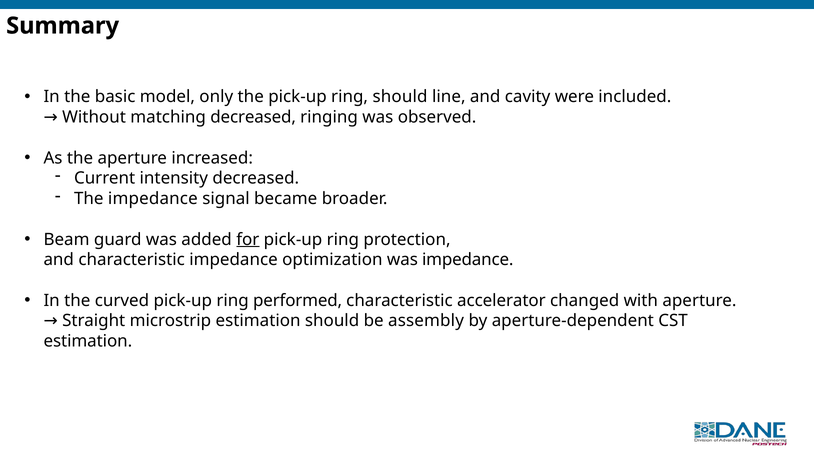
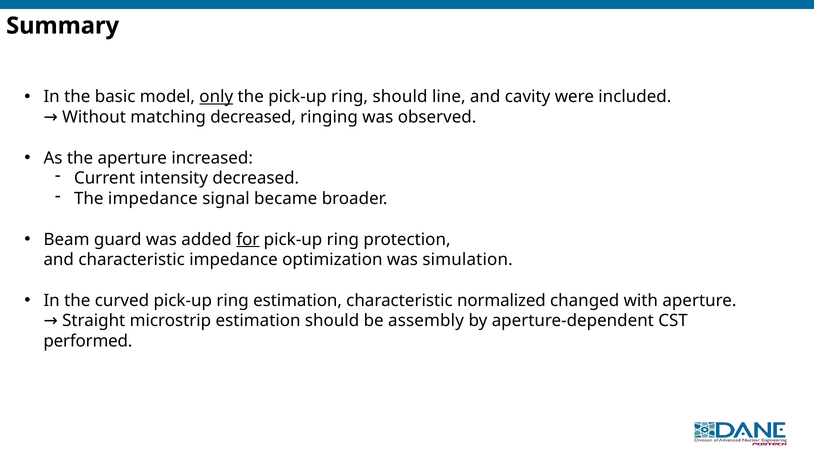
only underline: none -> present (216, 97)
was impedance: impedance -> simulation (468, 260)
ring performed: performed -> estimation (298, 300)
accelerator: accelerator -> normalized (501, 300)
estimation: estimation -> performed (88, 341)
